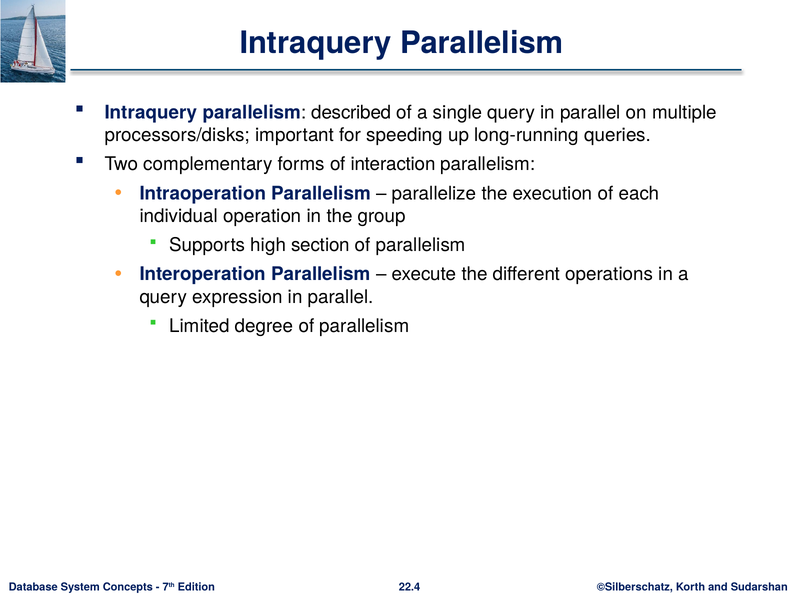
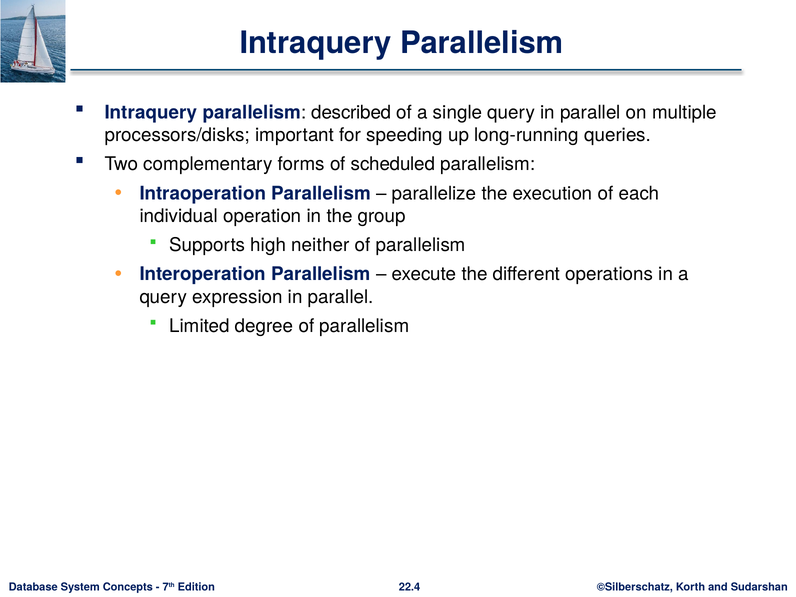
interaction: interaction -> scheduled (393, 164)
section: section -> neither (320, 245)
